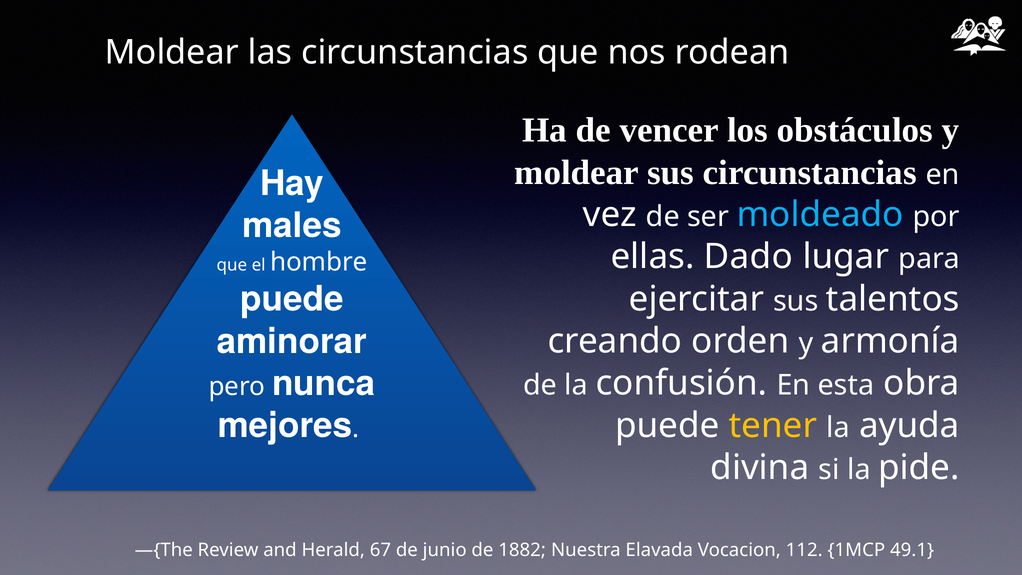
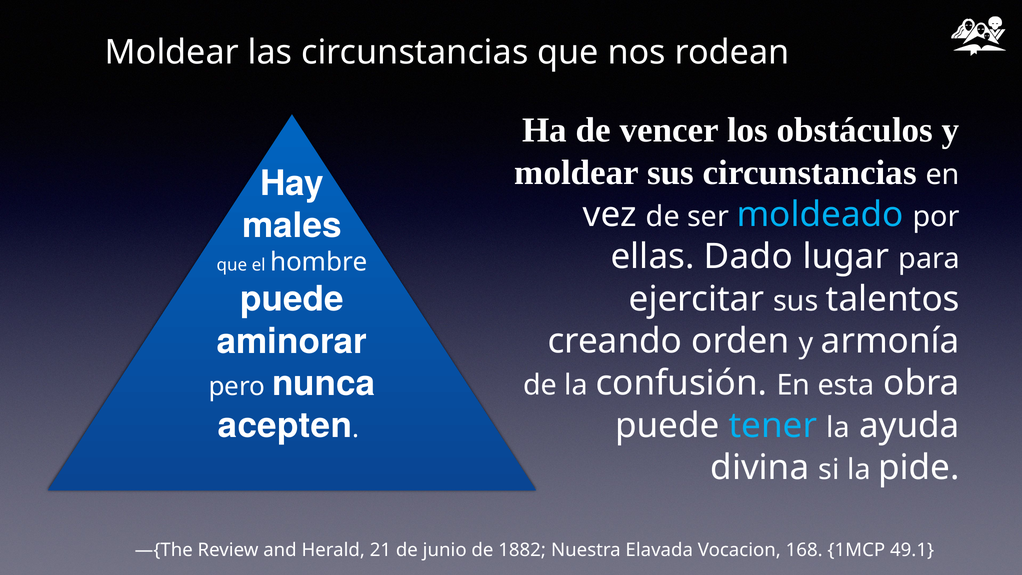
mejores: mejores -> acepten (285, 426)
tener colour: yellow -> light blue (773, 425)
67: 67 -> 21 (380, 550)
112: 112 -> 168 (804, 550)
